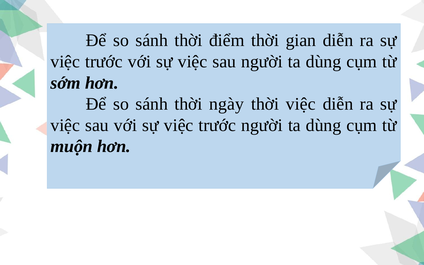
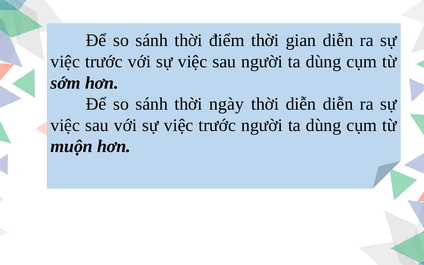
thời việc: việc -> diễn (301, 104)
